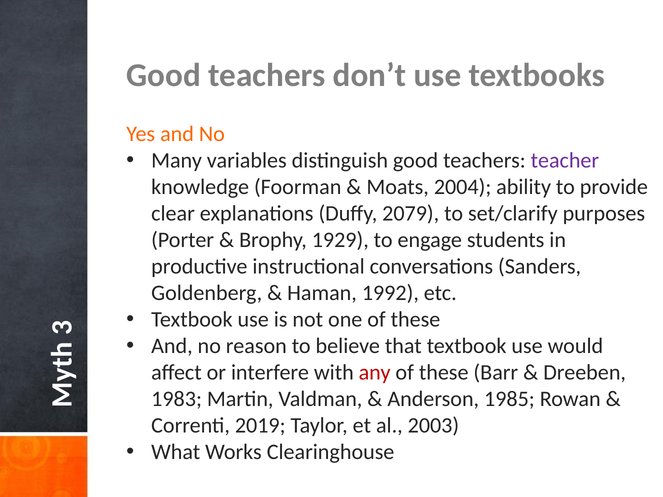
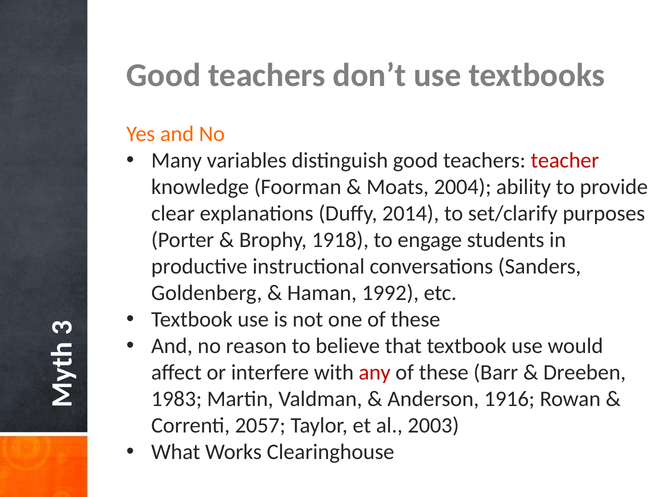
teacher colour: purple -> red (565, 161)
2079: 2079 -> 2014 (411, 214)
1929: 1929 -> 1918 (340, 240)
1985: 1985 -> 1916 (509, 399)
2019: 2019 -> 2057 (260, 426)
